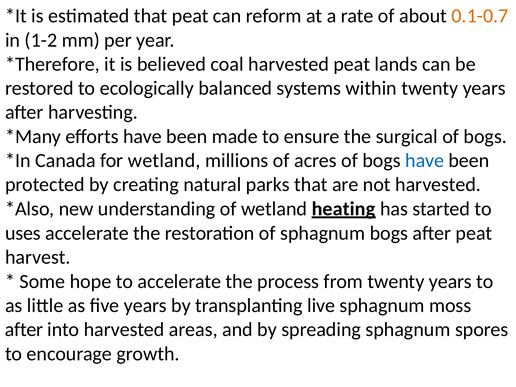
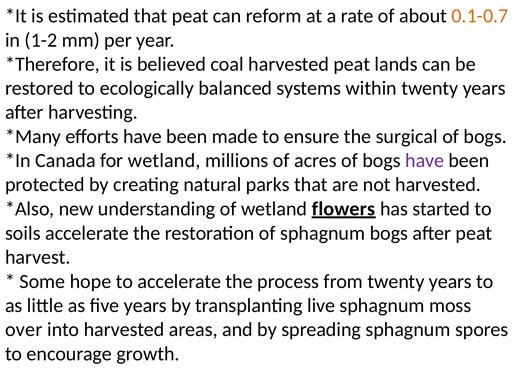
have colour: blue -> purple (425, 161)
heating: heating -> flowers (344, 209)
uses: uses -> soils (23, 233)
after: after -> over (24, 330)
